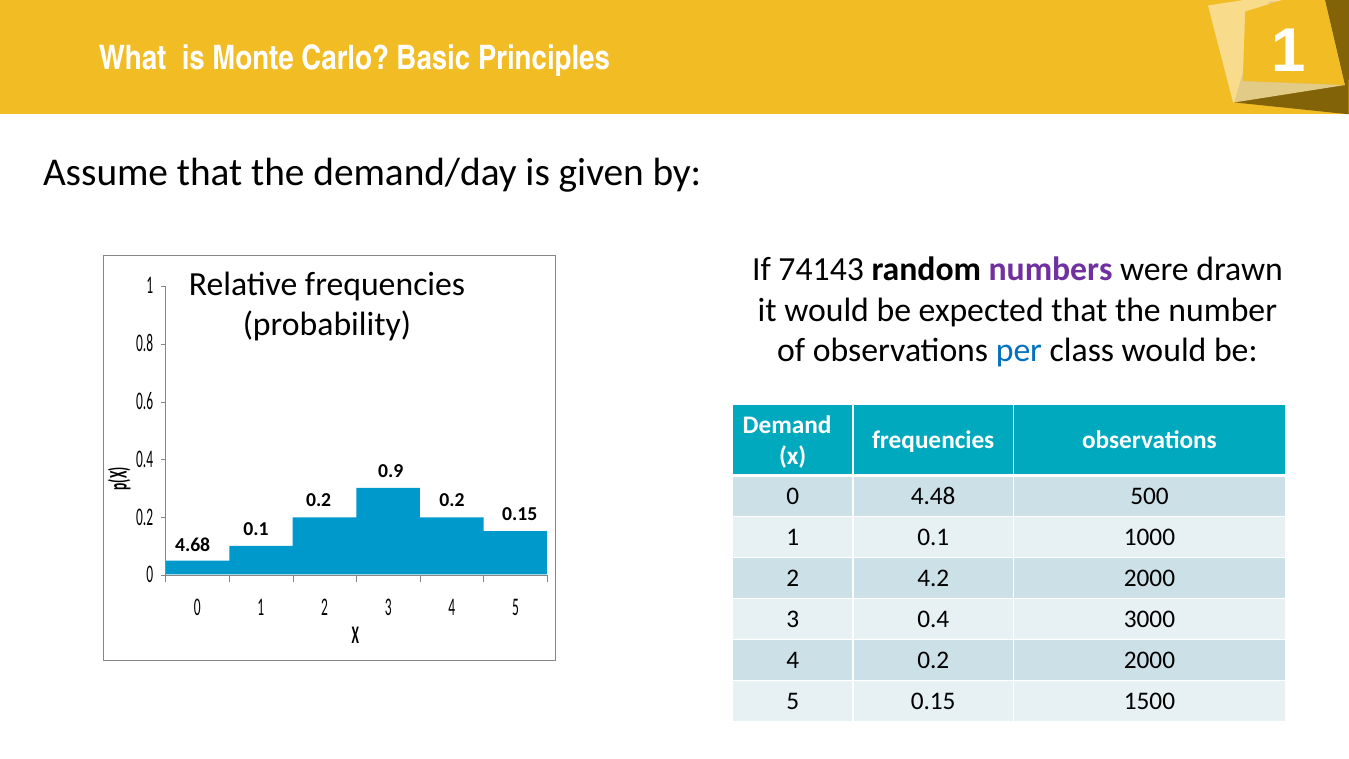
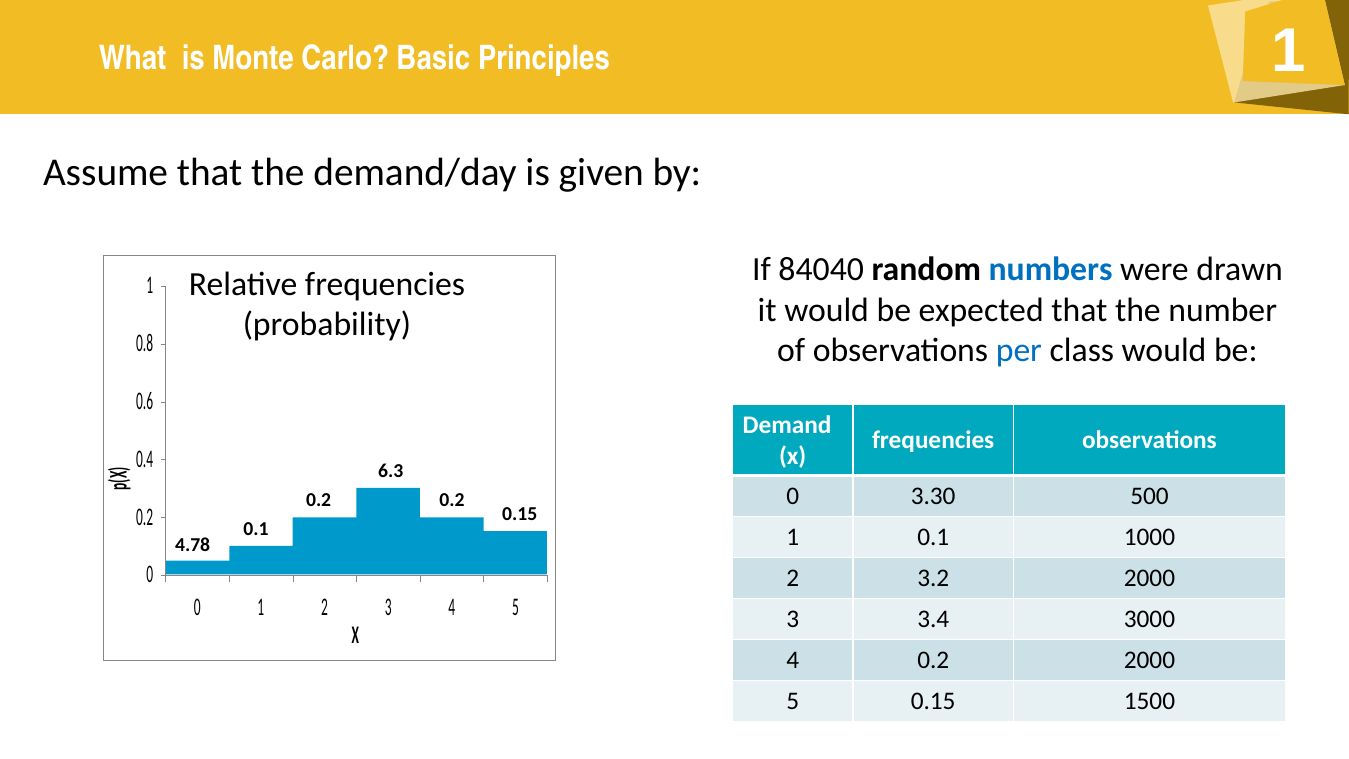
74143: 74143 -> 84040 (821, 270)
numbers colour: purple -> blue (1051, 270)
0.9: 0.9 -> 6.3 (391, 471)
4.48: 4.48 -> 3.30 (933, 496)
4.68: 4.68 -> 4.78 (193, 544)
4.2: 4.2 -> 3.2 (933, 578)
3 0.4: 0.4 -> 3.4 (933, 619)
